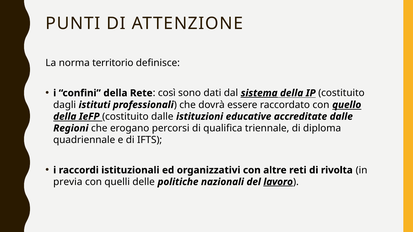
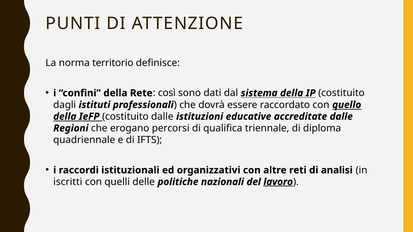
sistema underline: present -> none (259, 93)
rivolta: rivolta -> analisi (337, 170)
previa: previa -> iscritti (68, 182)
